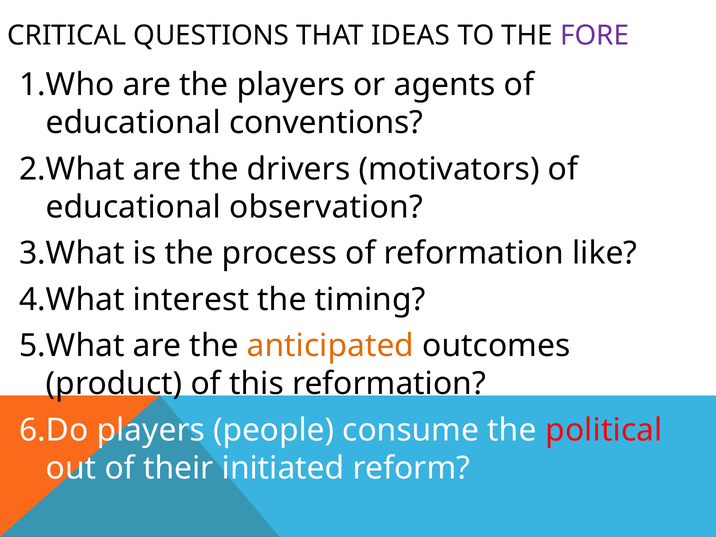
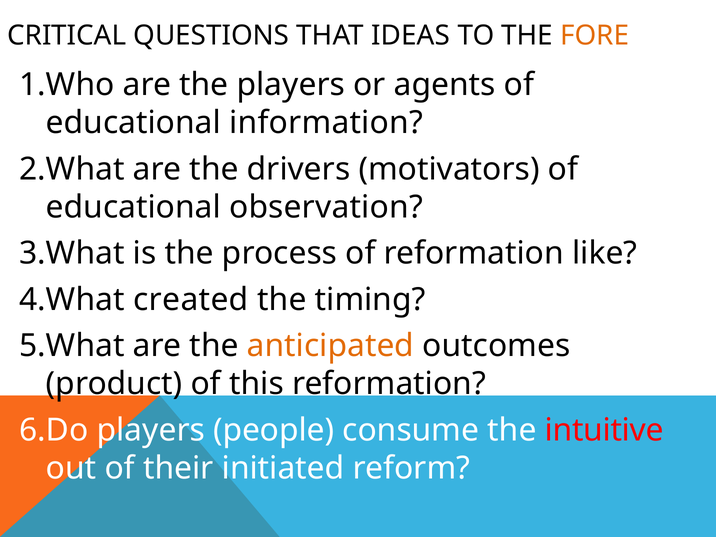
FORE colour: purple -> orange (595, 35)
conventions: conventions -> information (326, 123)
interest: interest -> created (191, 300)
political: political -> intuitive (604, 430)
